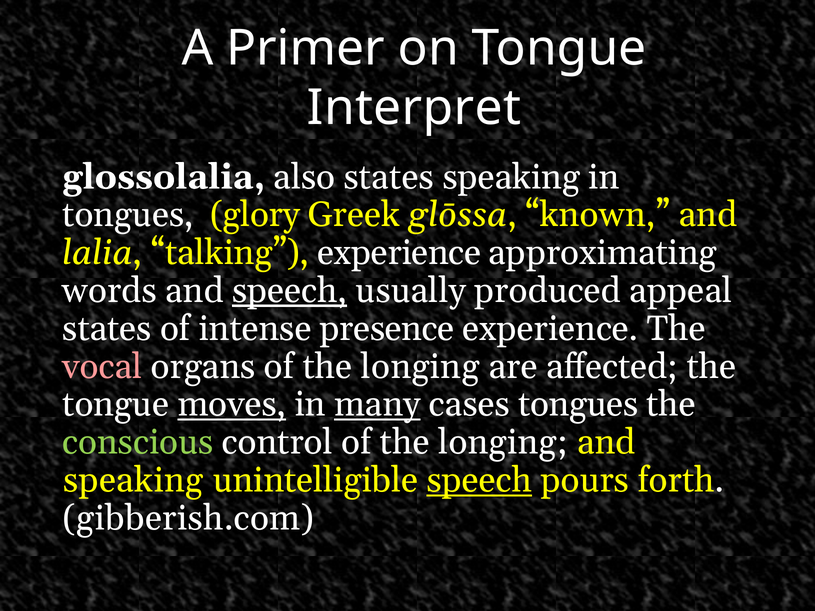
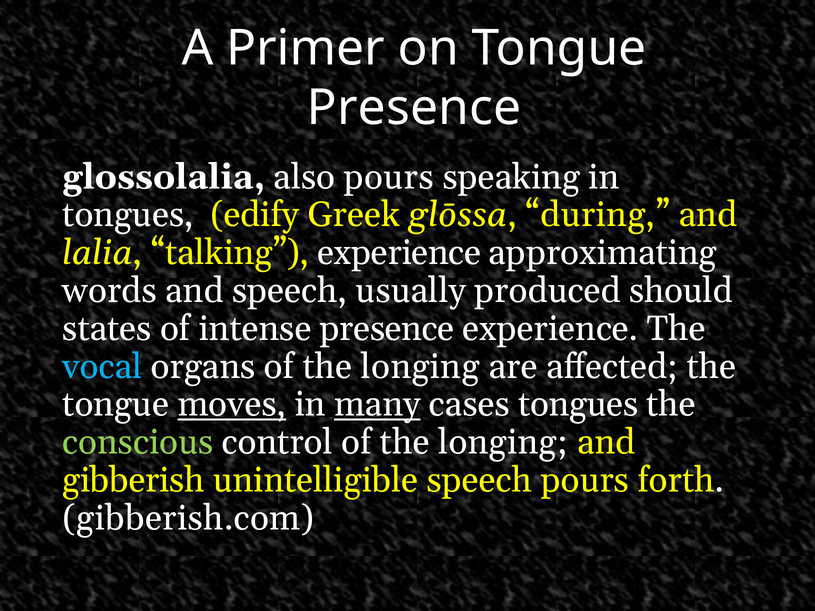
Interpret: Interpret -> Presence (414, 108)
also states: states -> pours (389, 177)
glory: glory -> edify (255, 215)
known: known -> during (598, 215)
speech underline: present -> none (290, 291)
appeal: appeal -> should (681, 291)
vocal colour: pink -> light blue (102, 367)
speaking: speaking -> gibberish (133, 480)
speech underline: present -> none (479, 480)
